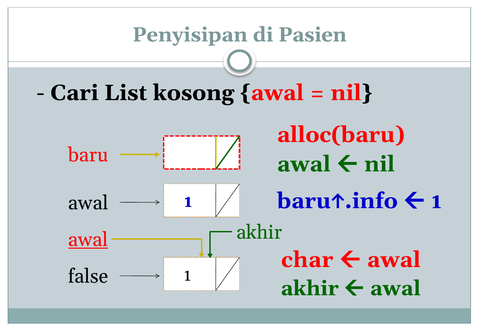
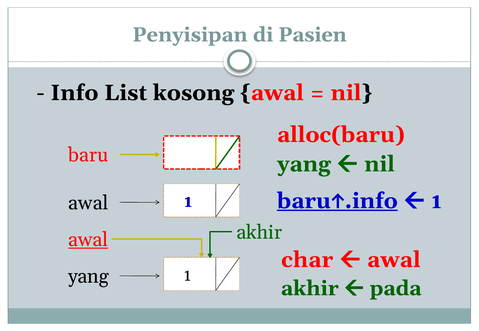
Cari: Cari -> Info (74, 93)
awal: awal -> yang (304, 164)
baru↑.info underline: none -> present (337, 201)
false: false -> yang (88, 277)
awal: awal -> pada (396, 289)
